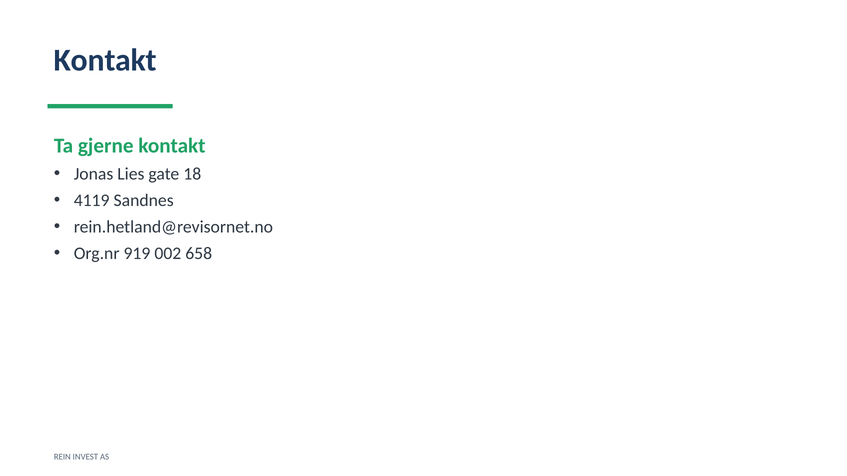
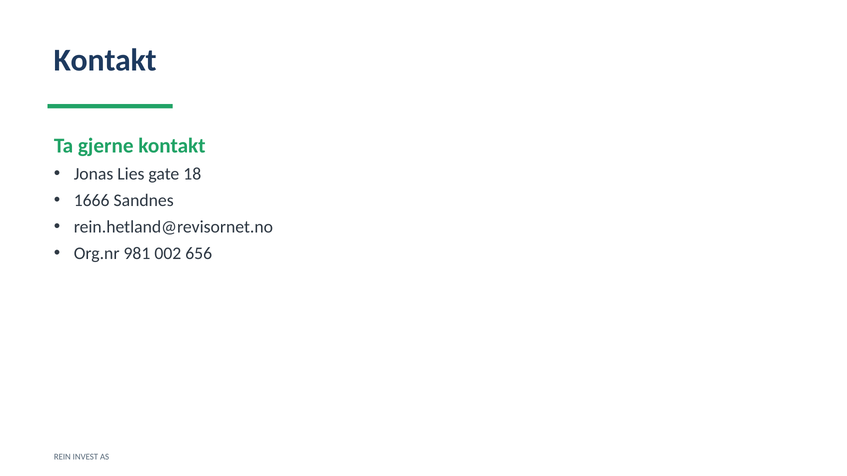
4119: 4119 -> 1666 (92, 201)
919: 919 -> 981 (137, 254)
658: 658 -> 656 (199, 254)
